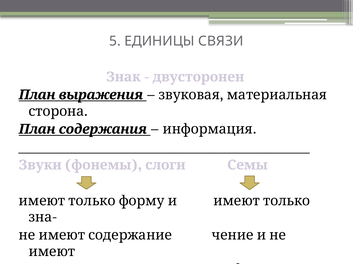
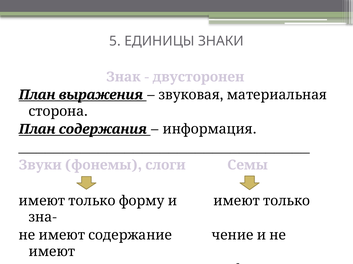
СВЯЗИ: СВЯЗИ -> ЗНАКИ (221, 41)
